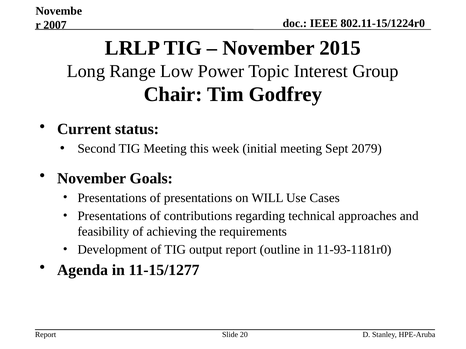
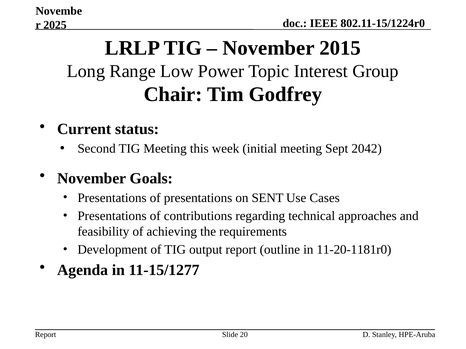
2007: 2007 -> 2025 (55, 25)
2079: 2079 -> 2042 (367, 149)
WILL: WILL -> SENT (268, 198)
11-93-1181r0: 11-93-1181r0 -> 11-20-1181r0 (354, 250)
